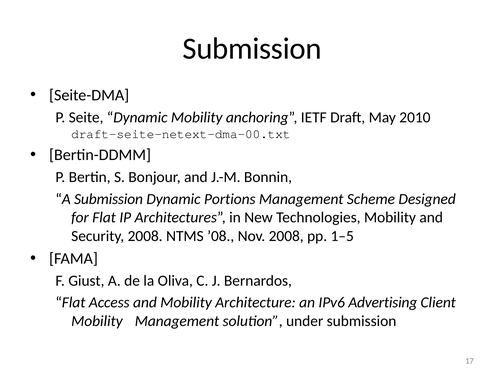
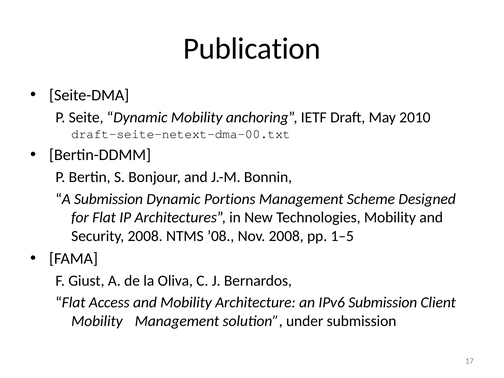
Submission: Submission -> Publication (252, 49)
IPv6 Advertising: Advertising -> Submission (383, 303)
